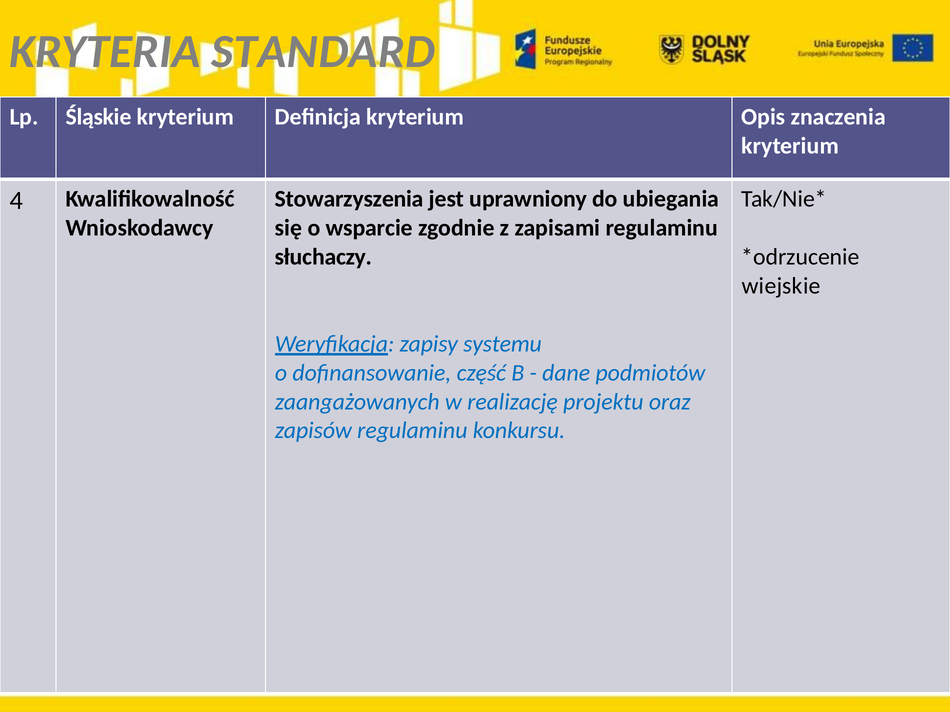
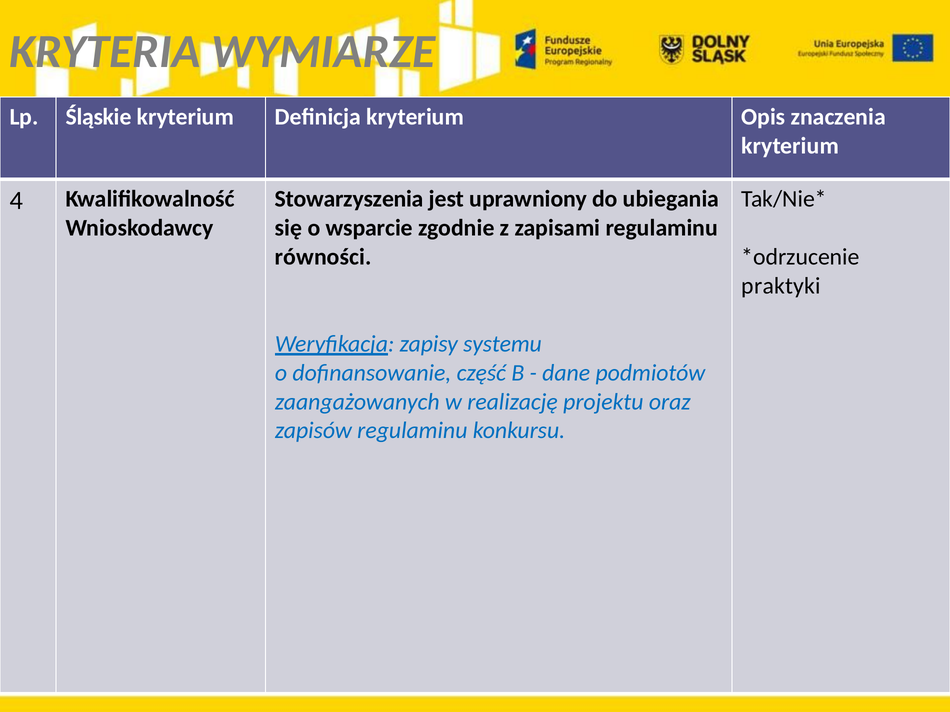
STANDARD: STANDARD -> WYMIARZE (323, 51)
słuchaczy: słuchaczy -> równości (323, 257)
wiejskie: wiejskie -> praktyki (781, 286)
